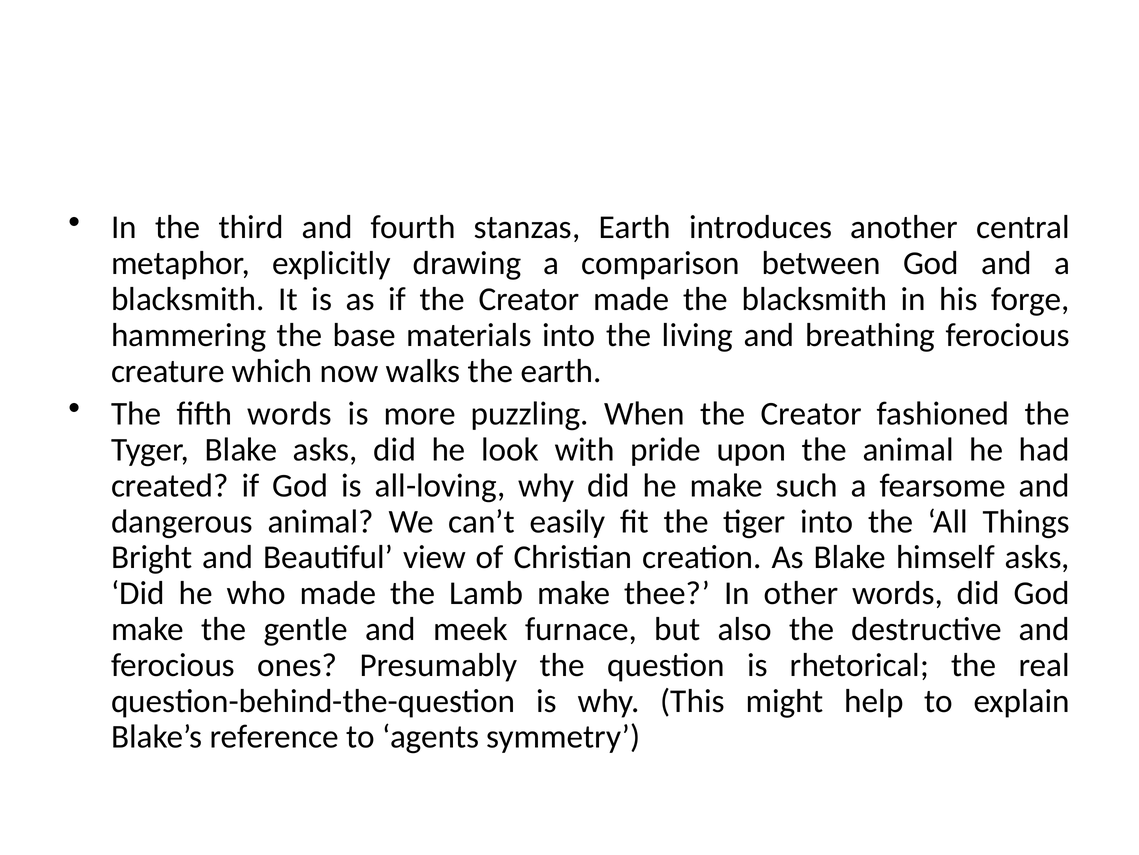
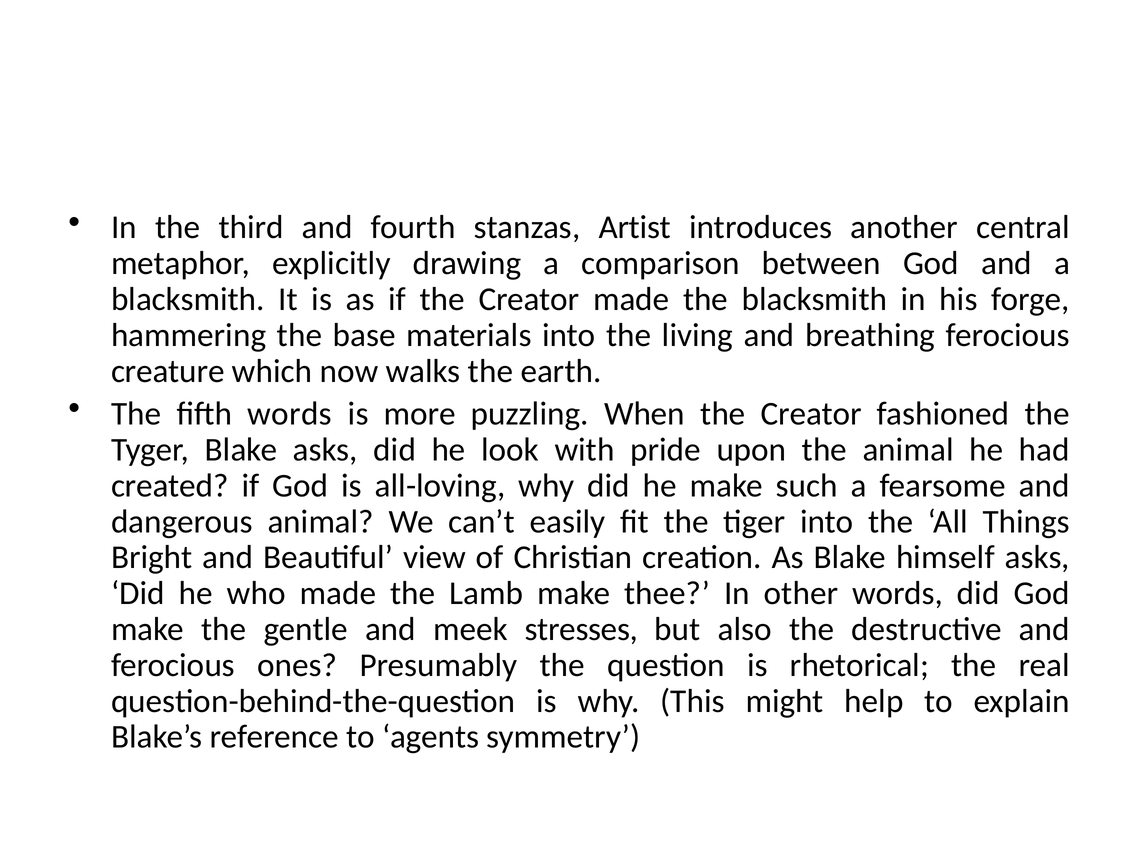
stanzas Earth: Earth -> Artist (635, 227)
furnace: furnace -> stresses (581, 629)
